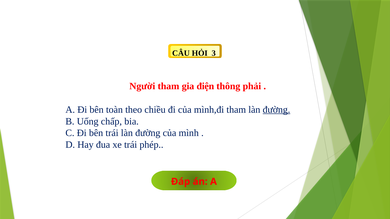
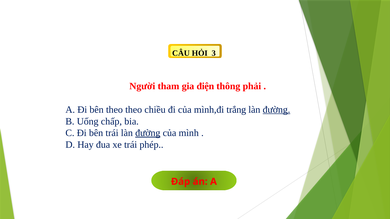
bên toàn: toàn -> theo (114, 110)
mình,đi tham: tham -> trắng (236, 110)
đường underline: none -> present (148, 133)
